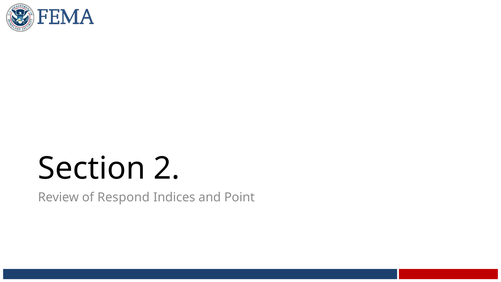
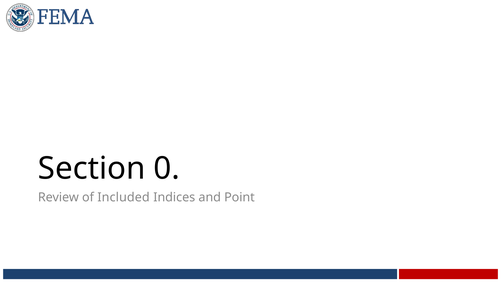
2: 2 -> 0 (167, 168)
Respond: Respond -> Included (124, 197)
